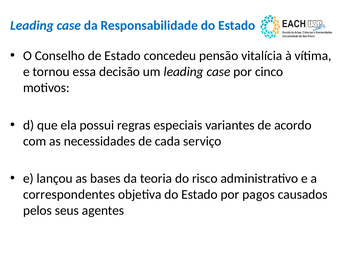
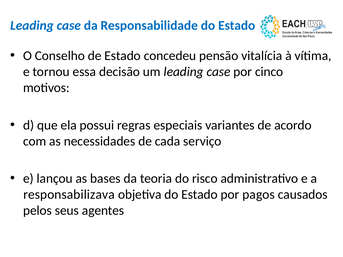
correspondentes: correspondentes -> responsabilizava (69, 195)
